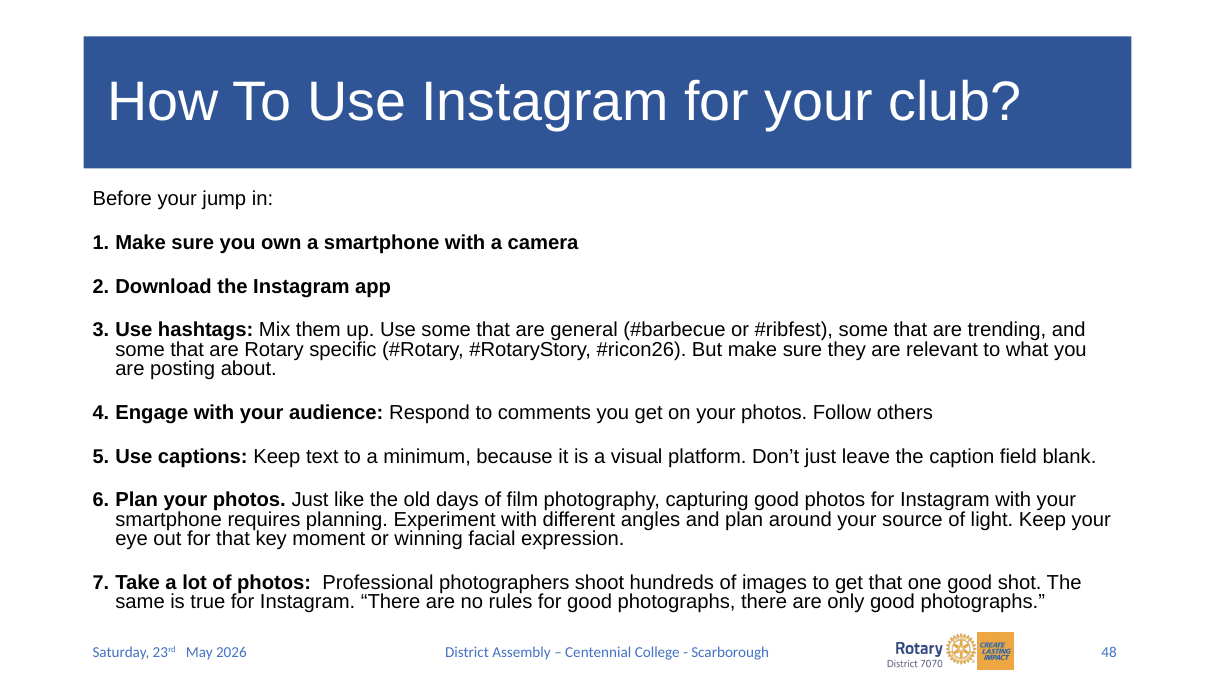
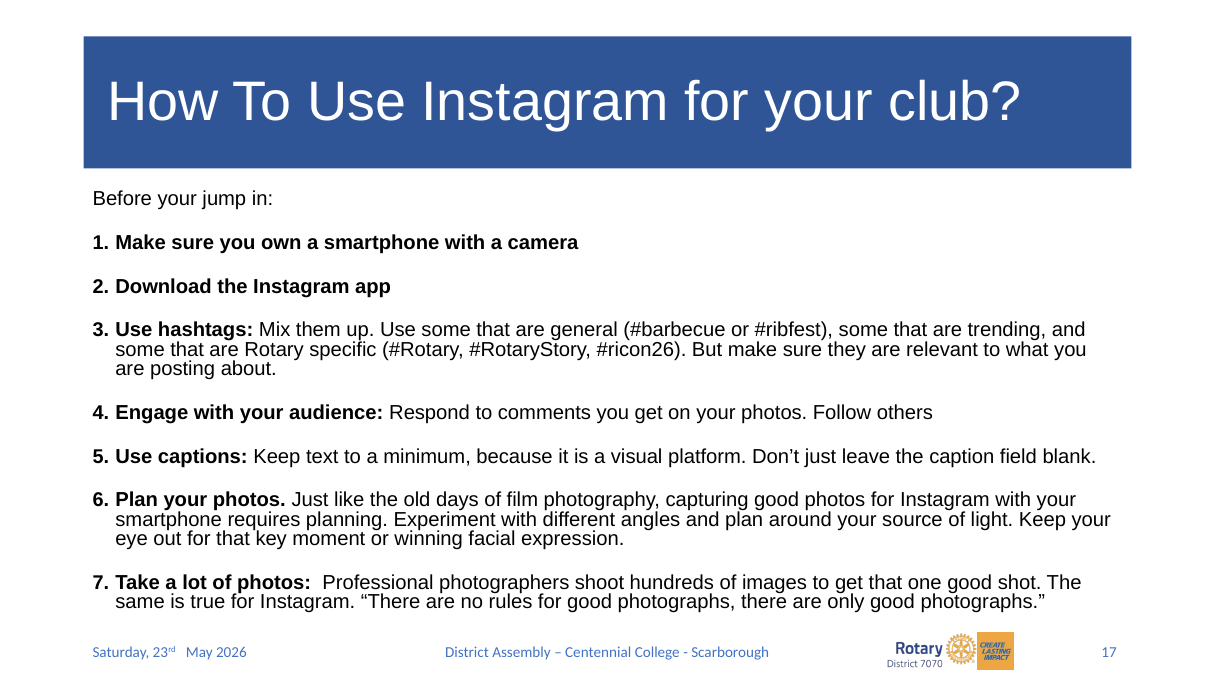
48: 48 -> 17 (1109, 653)
